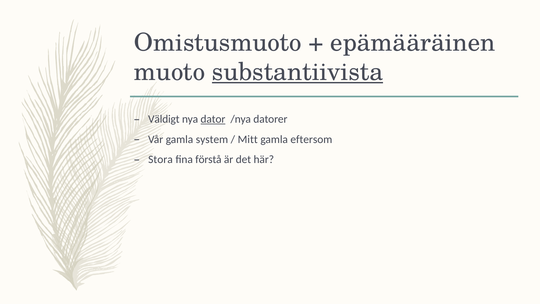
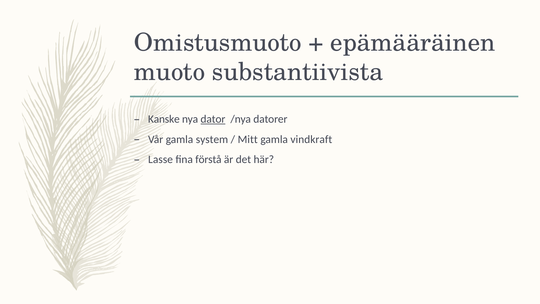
substantiivista underline: present -> none (298, 72)
Väldigt: Väldigt -> Kanske (164, 119)
eftersom: eftersom -> vindkraft (311, 139)
Stora: Stora -> Lasse (161, 159)
